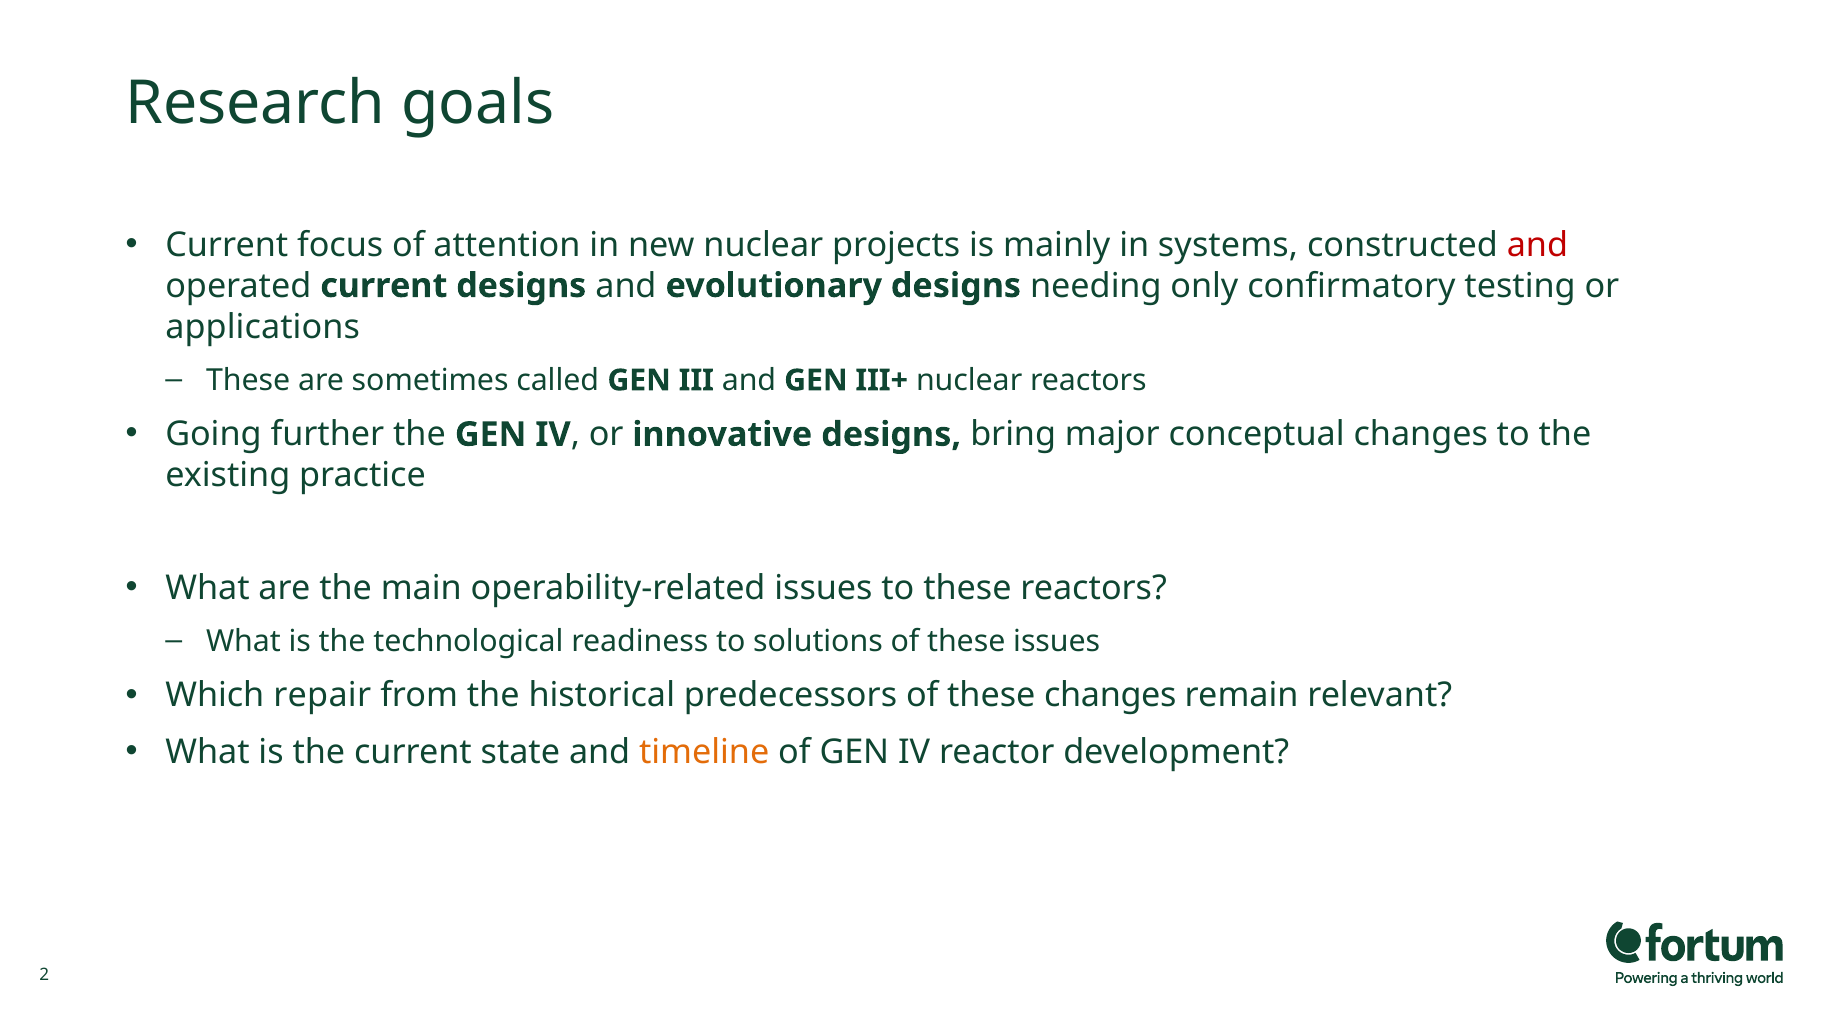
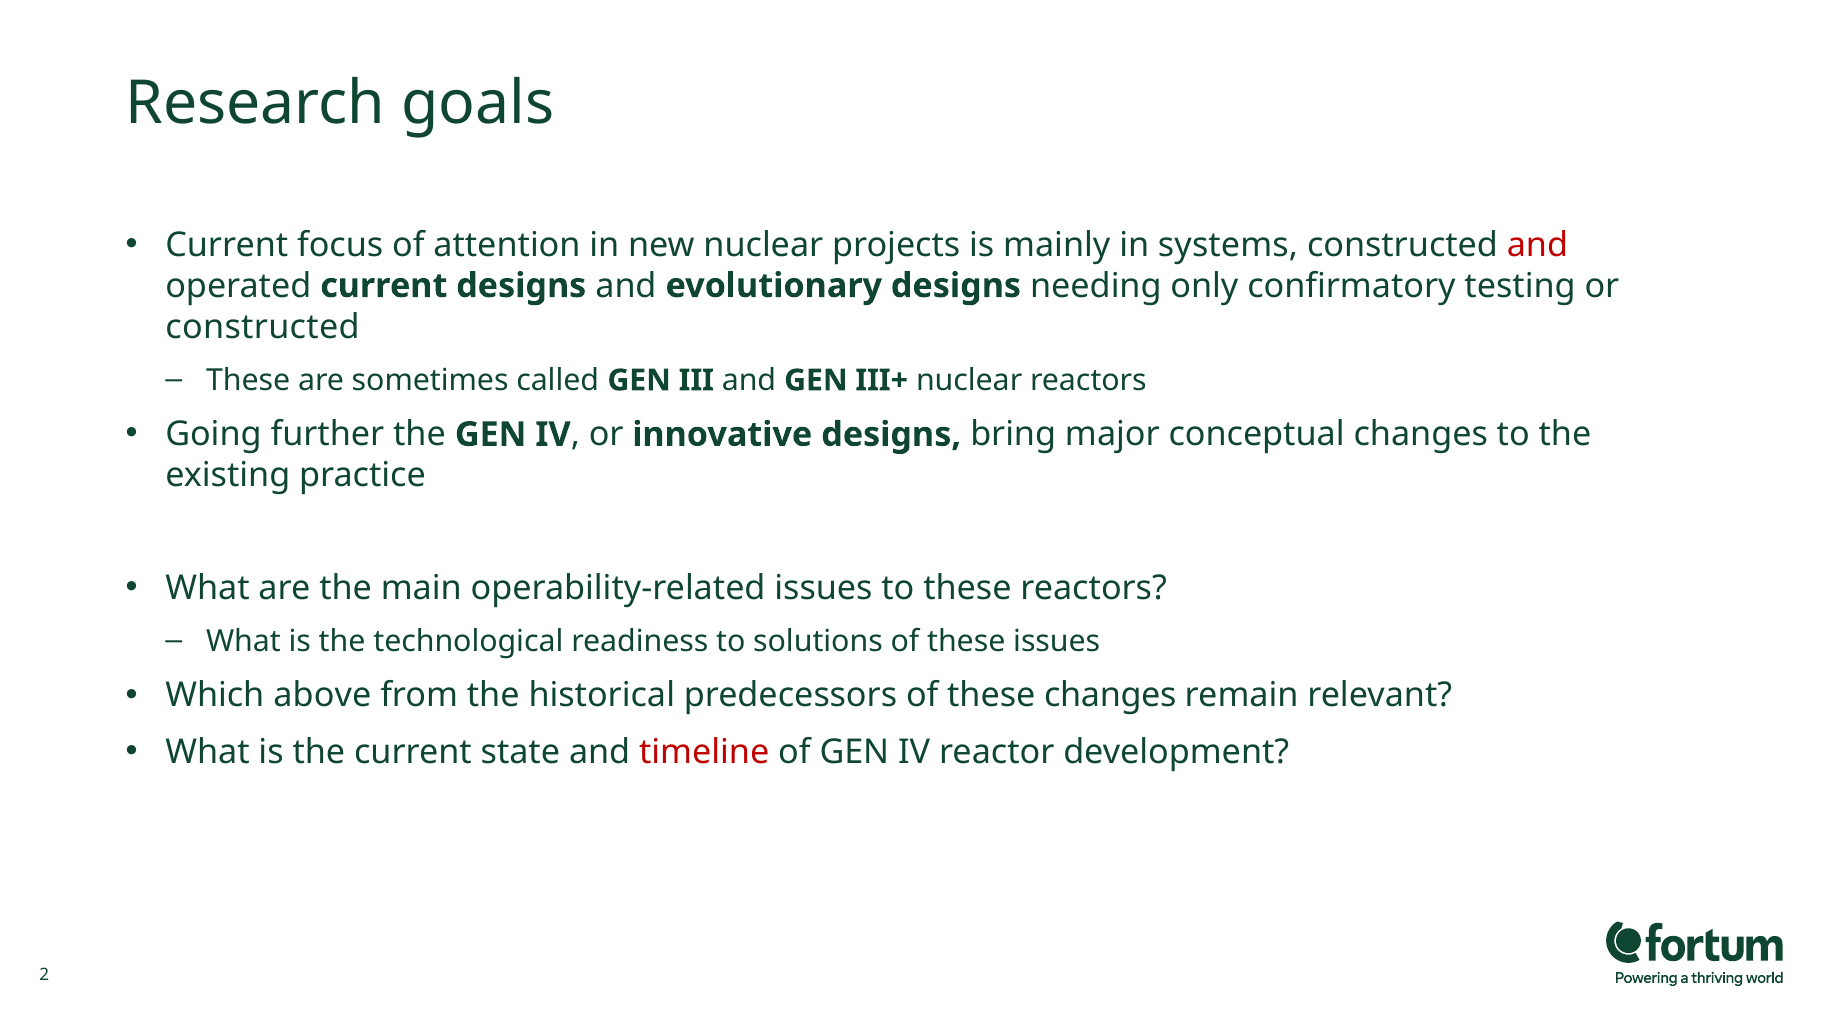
applications: applications -> constructed (263, 327)
repair: repair -> above (322, 696)
timeline colour: orange -> red (704, 752)
